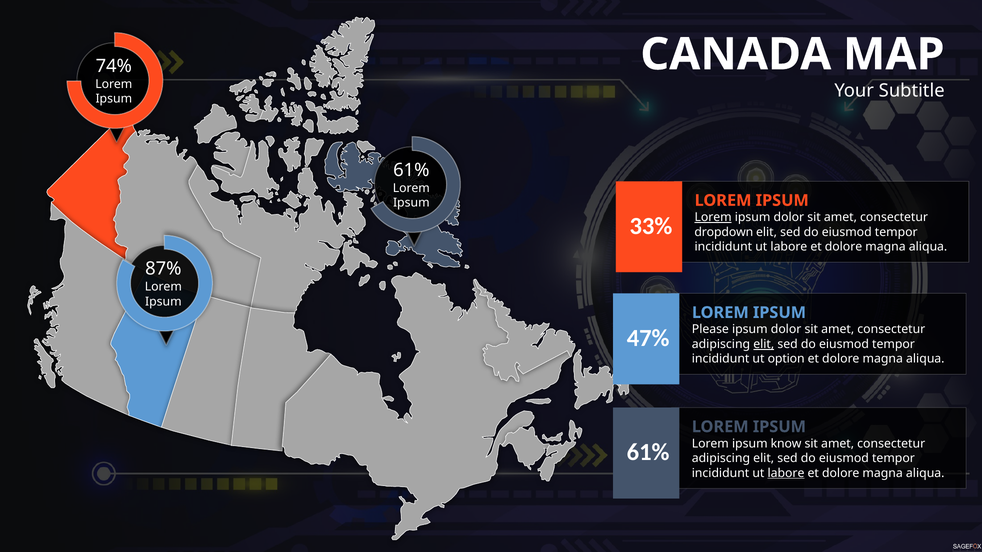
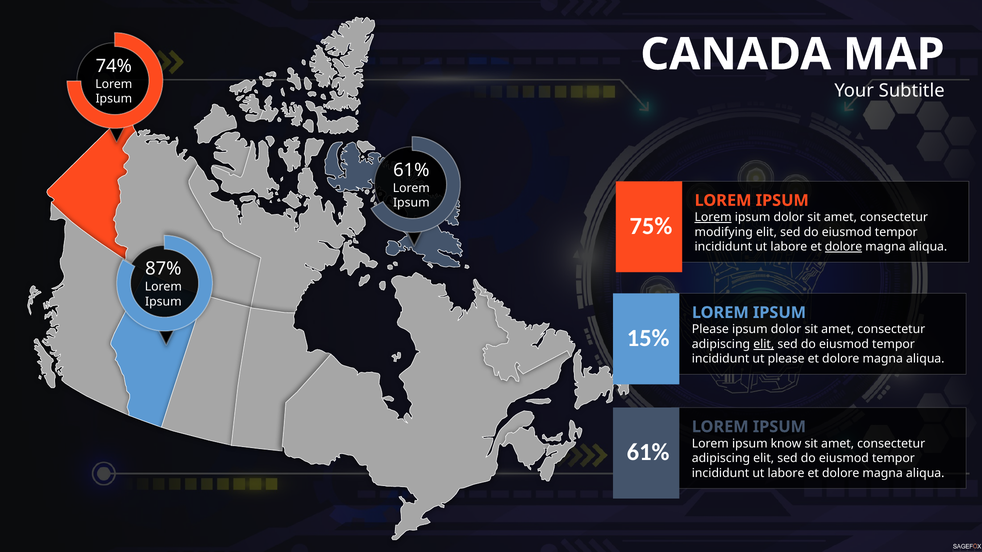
33%: 33% -> 75% (651, 226)
dropdown: dropdown -> modifying (724, 232)
dolore underline: none -> present (844, 247)
47%: 47% -> 15% (648, 338)
ut option: option -> please (786, 359)
labore underline: present -> none (786, 473)
